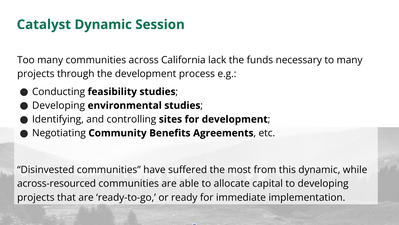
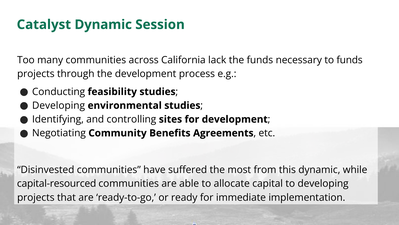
to many: many -> funds (350, 60)
across-resourced: across-resourced -> capital-resourced (57, 183)
